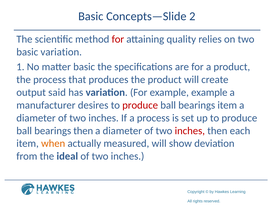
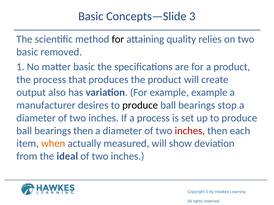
2: 2 -> 3 (192, 16)
for colour: red -> black (118, 39)
basic variation: variation -> removed (61, 52)
said: said -> also (57, 93)
produce colour: red -> black (140, 105)
bearings item: item -> stop (227, 105)
